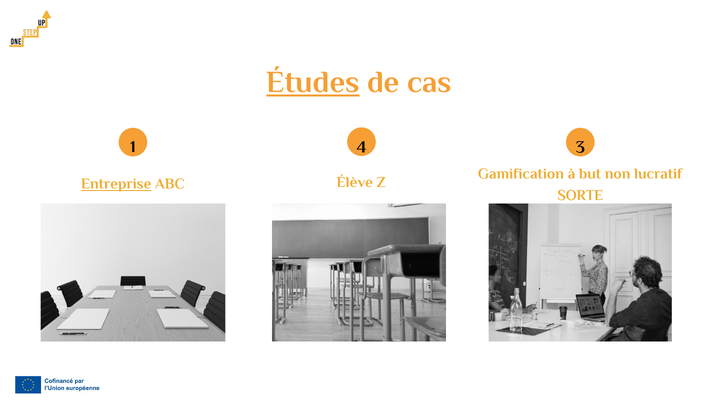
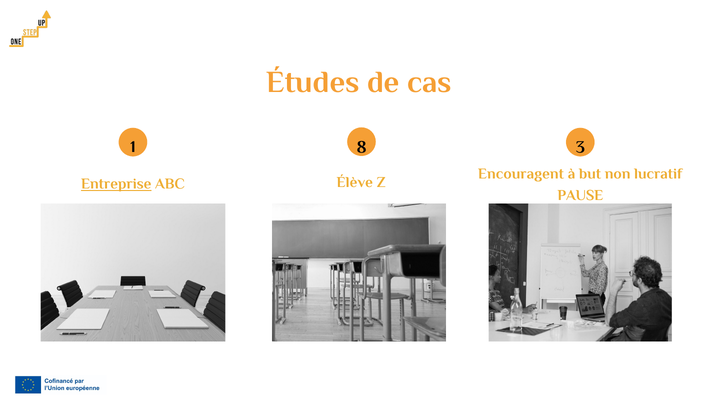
Études underline: present -> none (313, 82)
4: 4 -> 8 (362, 147)
Gamification: Gamification -> Encouragent (521, 173)
SORTE: SORTE -> PAUSE (580, 195)
